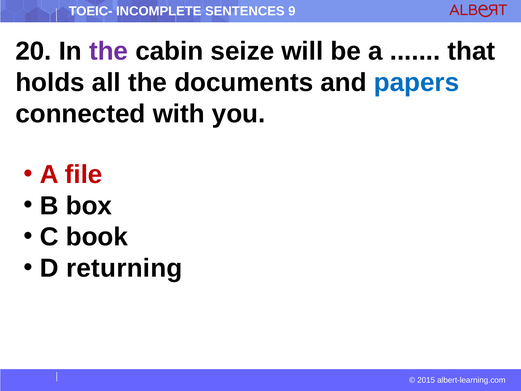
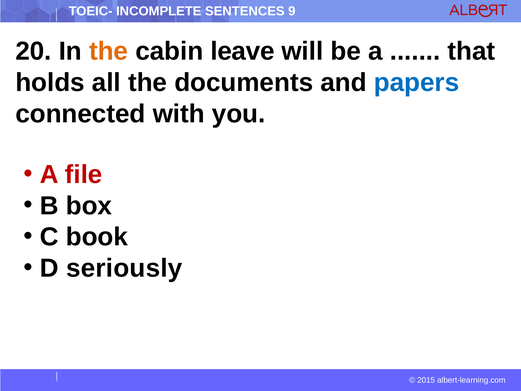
the colour: purple -> orange (109, 51)
seize: seize -> leave (242, 51)
returning: returning -> seriously (124, 268)
